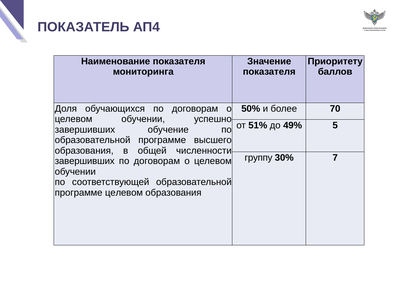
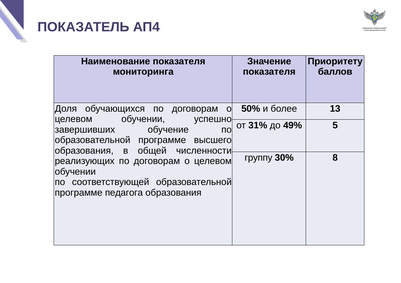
70: 70 -> 13 (335, 109)
51%: 51% -> 31% (258, 126)
7: 7 -> 8 (335, 158)
завершивших: завершивших -> реализующих (85, 162)
программе целевом: целевом -> педагога (124, 193)
